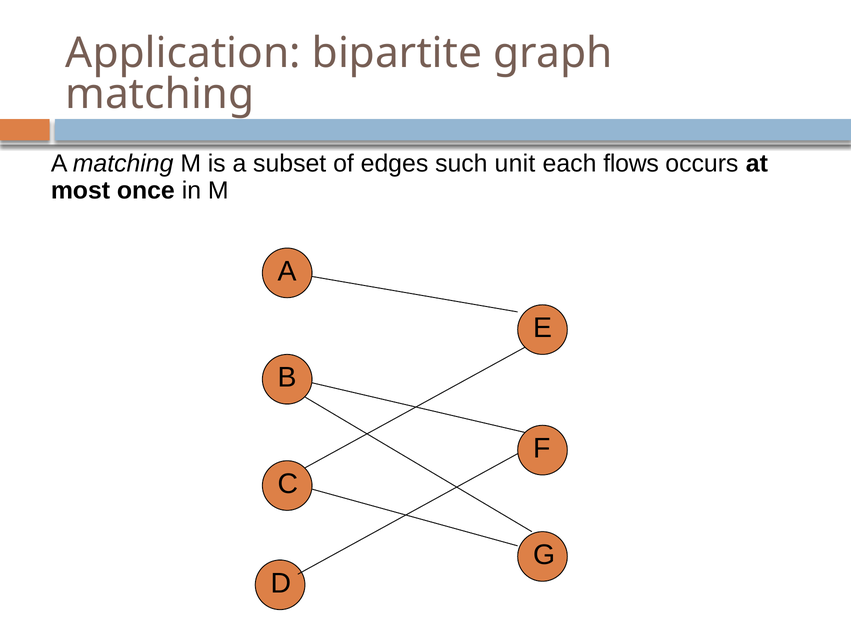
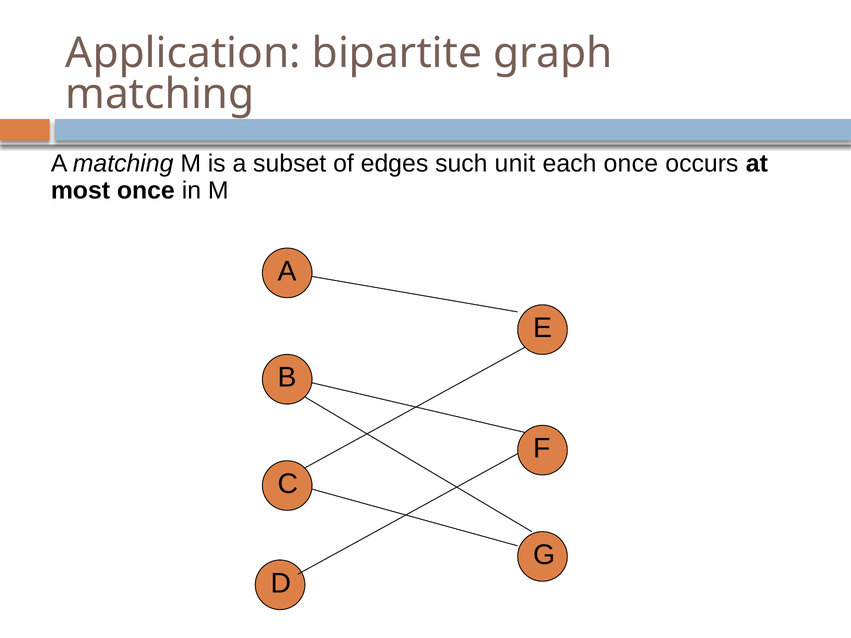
each flows: flows -> once (631, 164)
